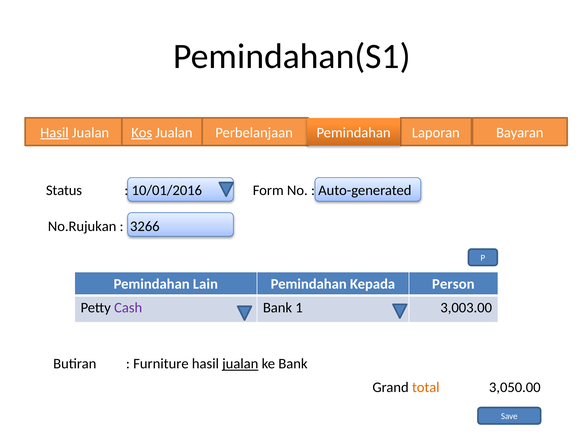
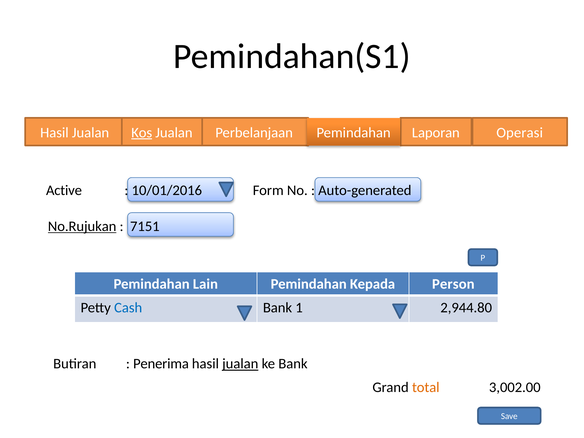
Hasil underline: present -> none (54, 133)
Bayaran: Bayaran -> Operasi (520, 133)
Status: Status -> Active (64, 190)
No.Rujukan underline: none -> present (82, 226)
3266: 3266 -> 7151 (145, 226)
Cash colour: purple -> blue (128, 308)
3,003.00: 3,003.00 -> 2,944.80 (466, 308)
Furniture: Furniture -> Penerima (161, 364)
3,050.00: 3,050.00 -> 3,002.00 (515, 387)
